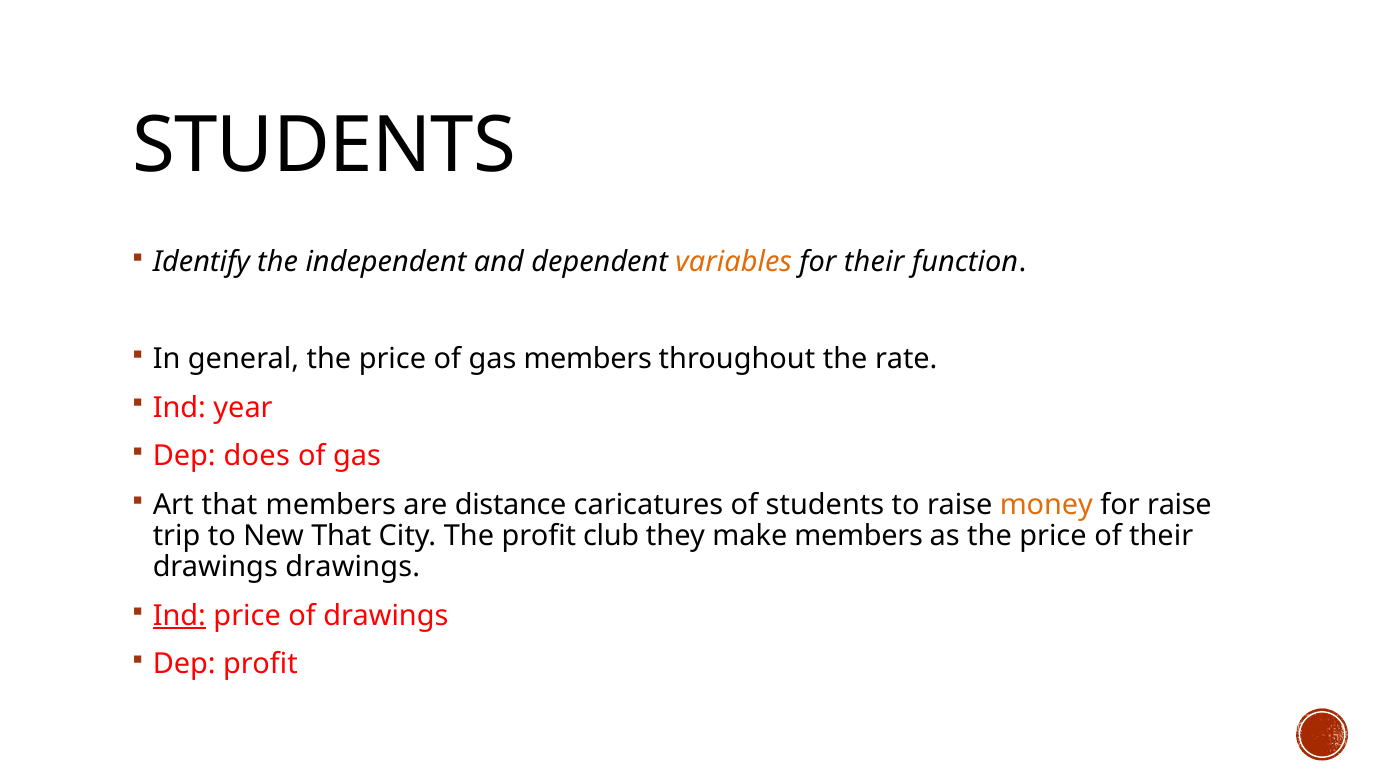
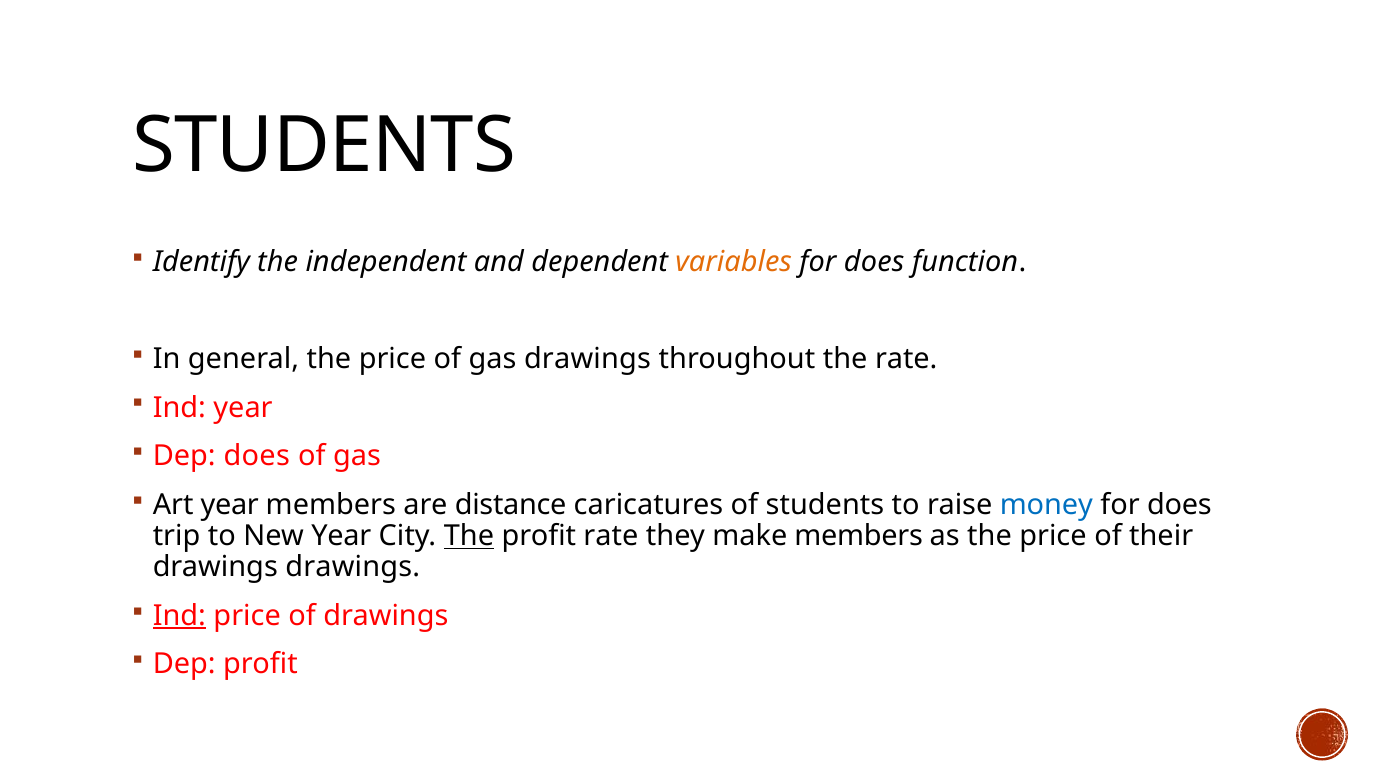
their: their -> does (874, 262)
gas members: members -> drawings (587, 359)
Art that: that -> year (230, 505)
money colour: orange -> blue (1046, 505)
raise: raise -> does (1179, 505)
New That: That -> Year (341, 536)
The underline: none -> present (469, 536)
profit club: club -> rate (611, 536)
